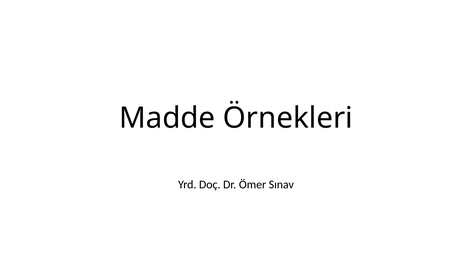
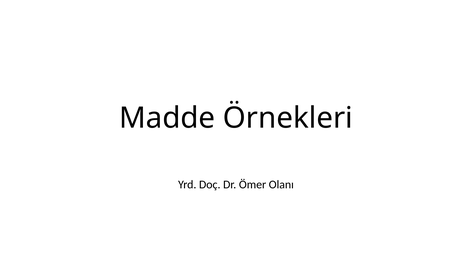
Sınav: Sınav -> Olanı (281, 184)
